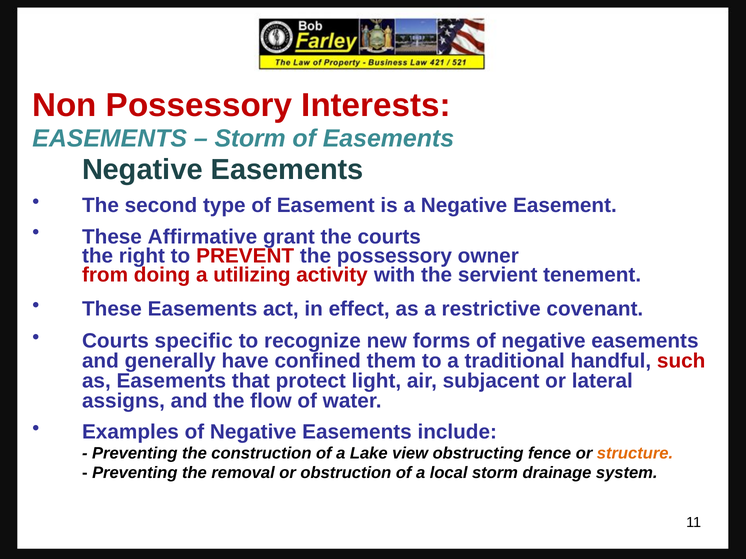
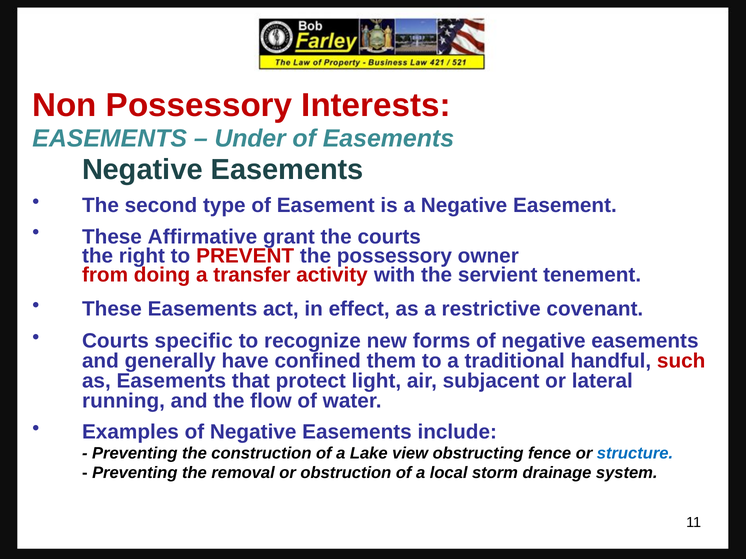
Storm: Storm -> Under (250, 138)
utilizing: utilizing -> transfer (252, 275)
assigns: assigns -> running (123, 401)
structure colour: orange -> blue (635, 454)
